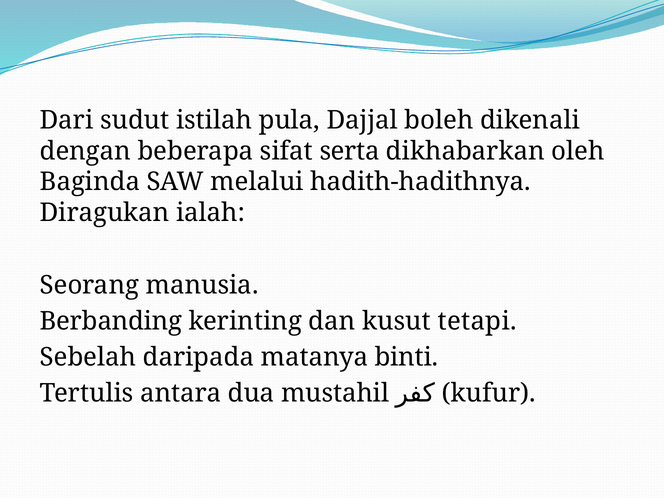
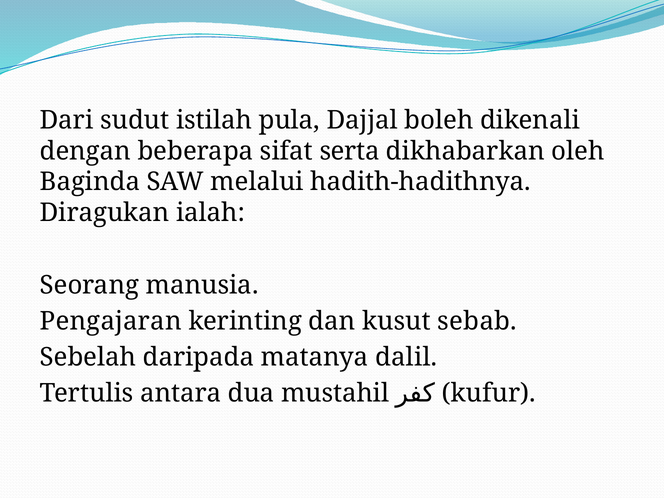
Berbanding: Berbanding -> Pengajaran (111, 321)
tetapi: tetapi -> sebab (477, 321)
binti: binti -> dalil (406, 357)
